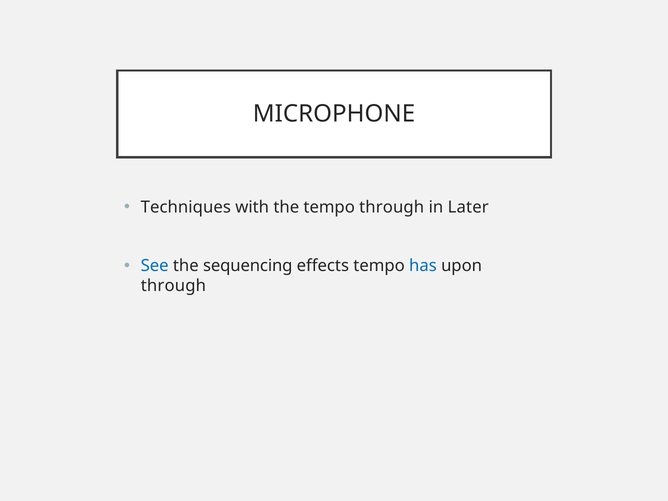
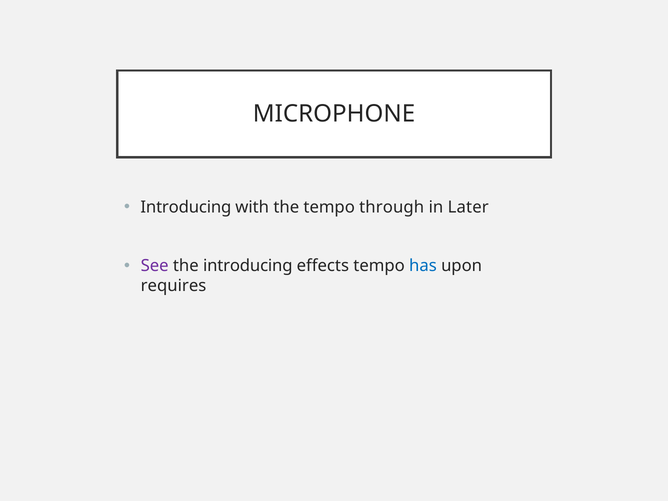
Techniques: Techniques -> Introducing (186, 207)
See colour: blue -> purple (155, 266)
the sequencing: sequencing -> introducing (248, 266)
through: through -> requires (174, 286)
